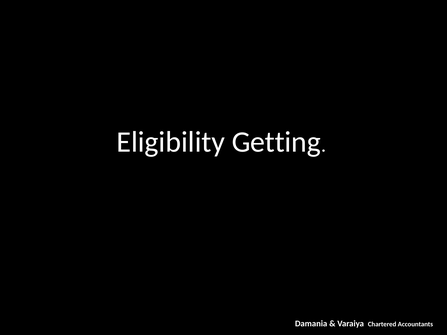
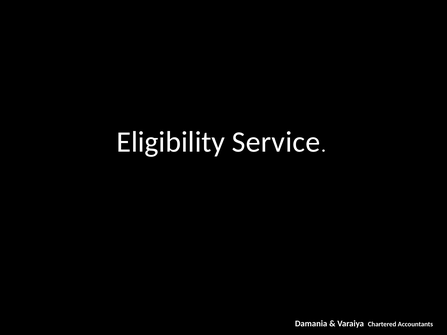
Getting: Getting -> Service (276, 142)
